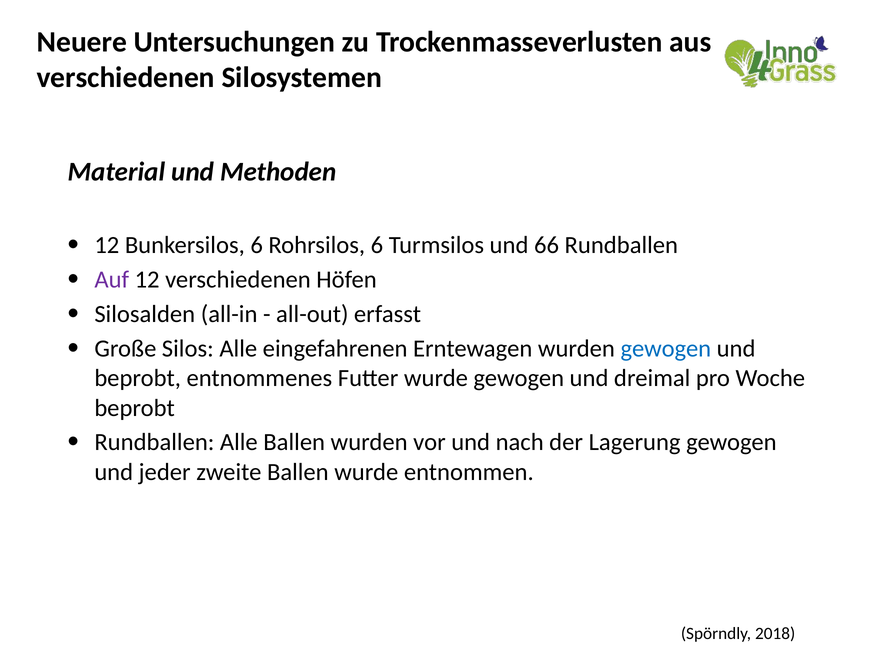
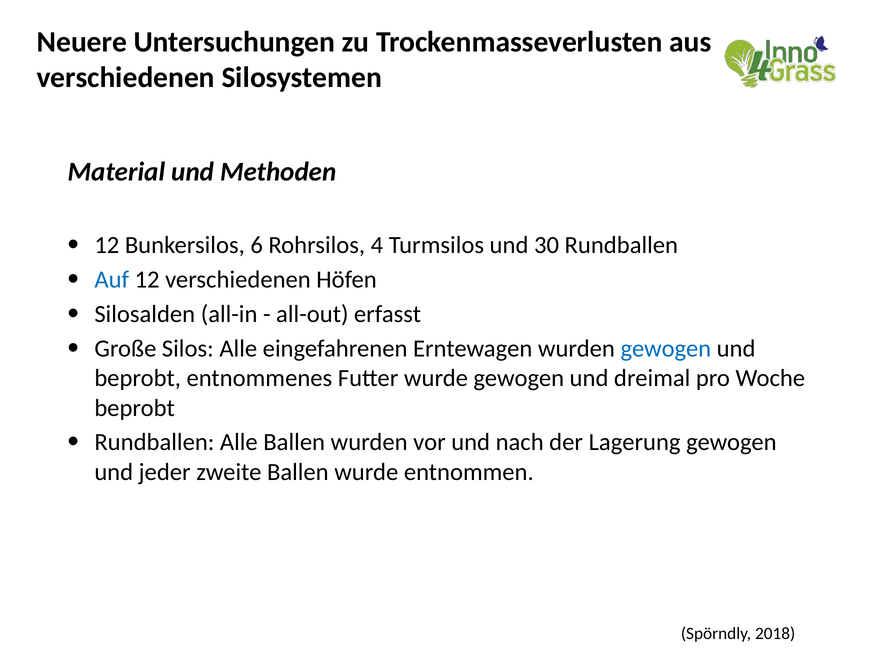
Rohrsilos 6: 6 -> 4 (377, 245)
66: 66 -> 30 (546, 245)
Auf colour: purple -> blue (112, 280)
